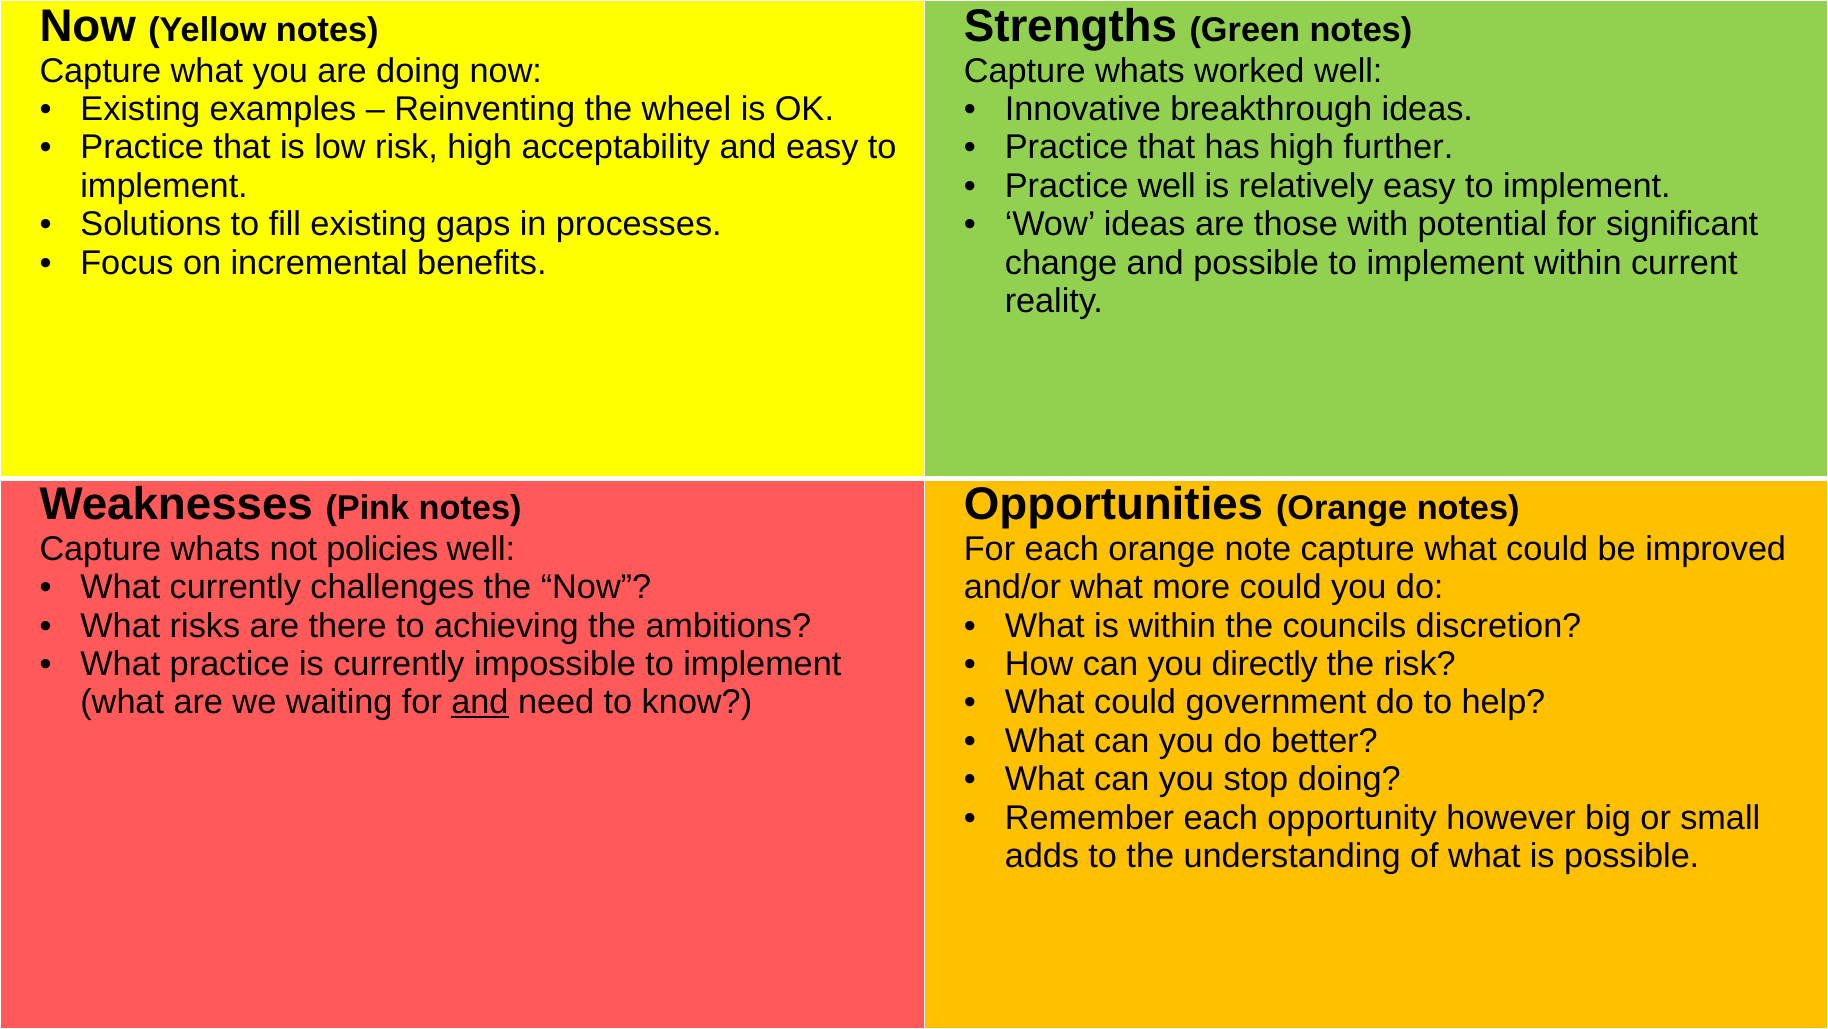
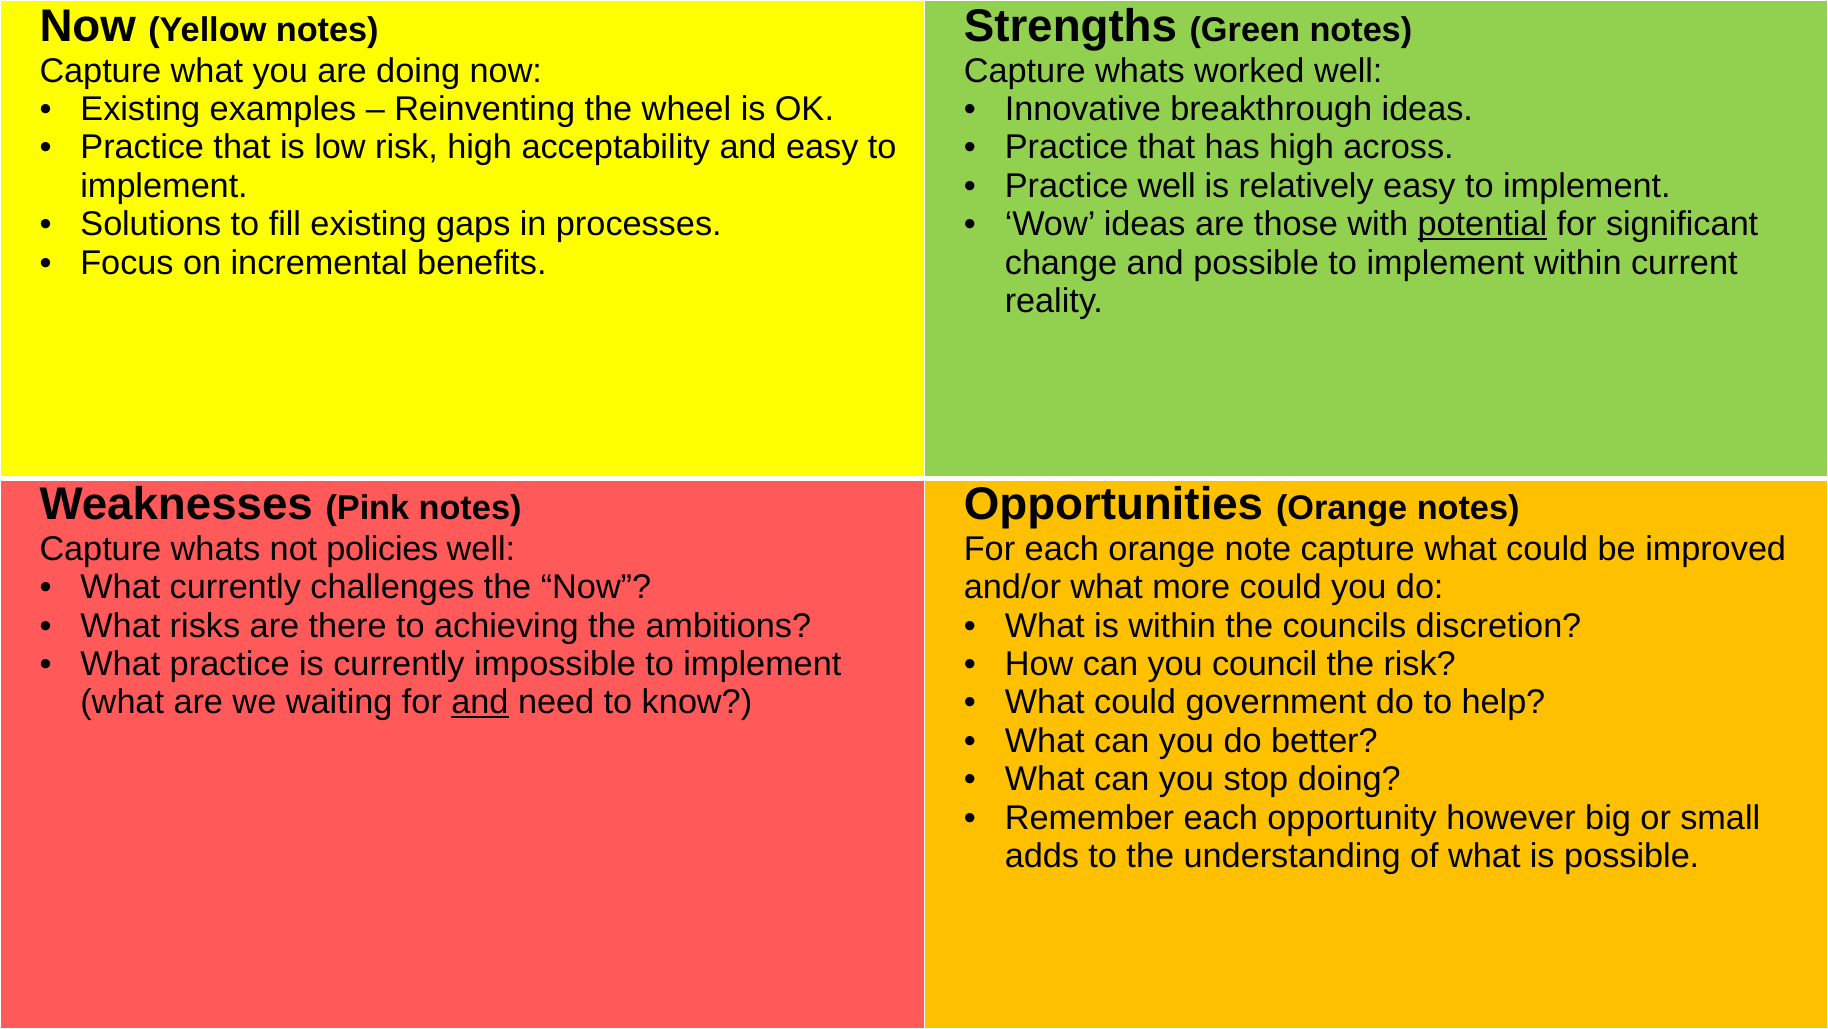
further: further -> across (1399, 147)
potential underline: none -> present (1482, 224)
directly: directly -> council (1265, 664)
